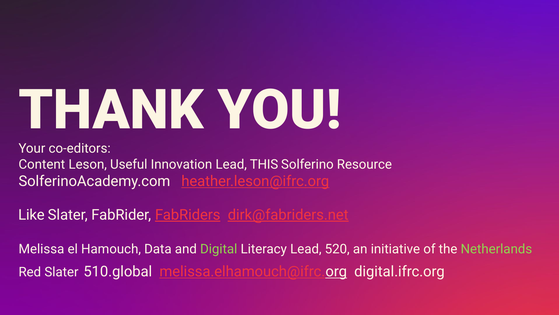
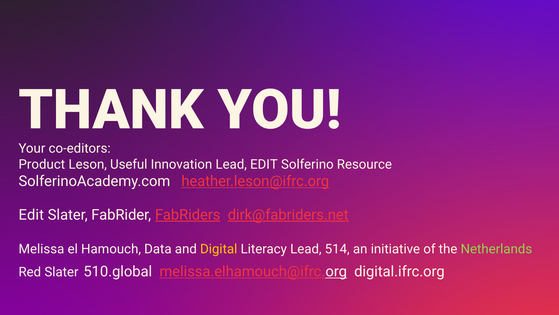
Content: Content -> Product (42, 164)
Lead THIS: THIS -> EDIT (264, 164)
Like: Like -> Edit (31, 214)
Digital colour: light green -> yellow (219, 249)
520: 520 -> 514 (337, 249)
